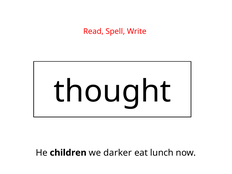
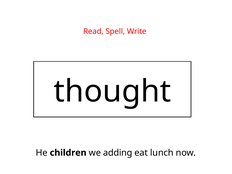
darker: darker -> adding (118, 153)
